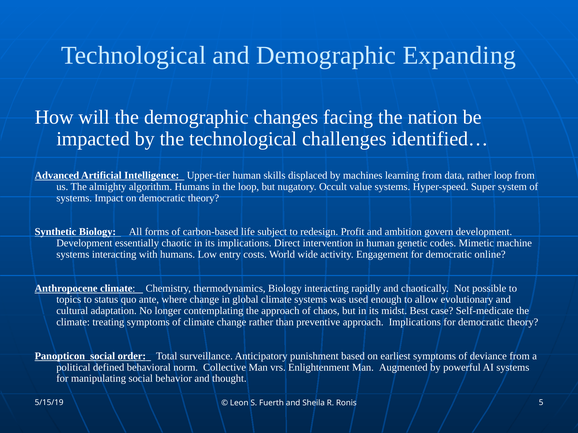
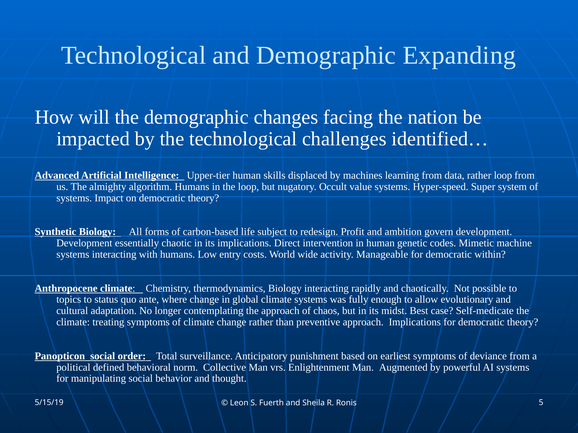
Engagement: Engagement -> Manageable (382, 255)
online: online -> within (490, 255)
used: used -> fully (359, 300)
